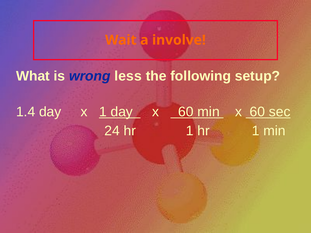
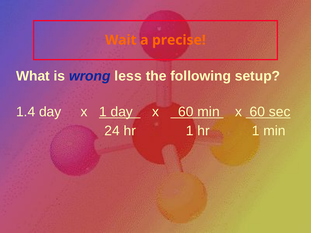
involve: involve -> precise (179, 40)
